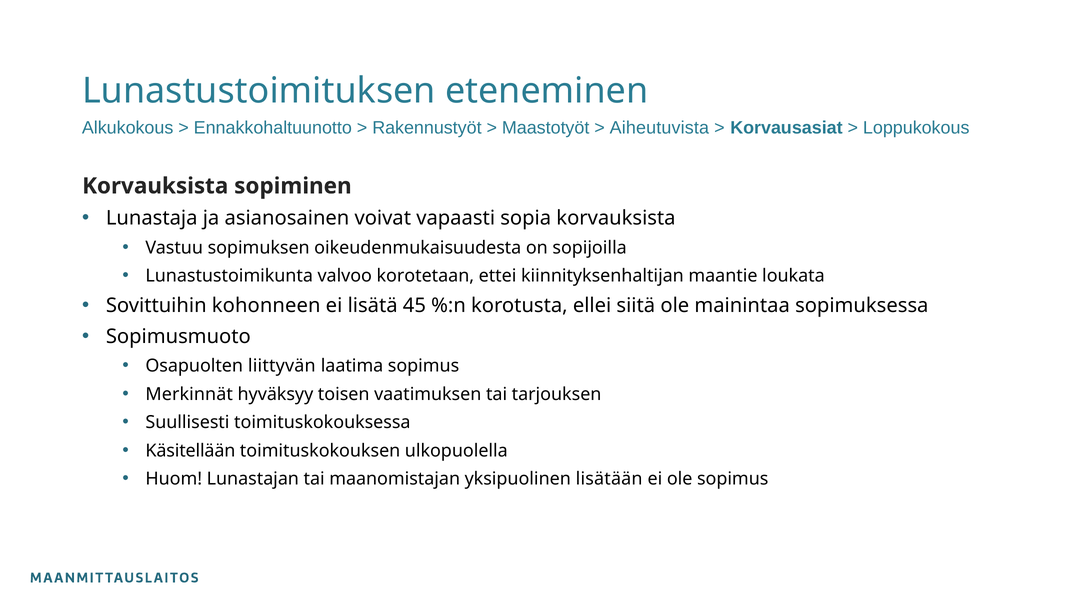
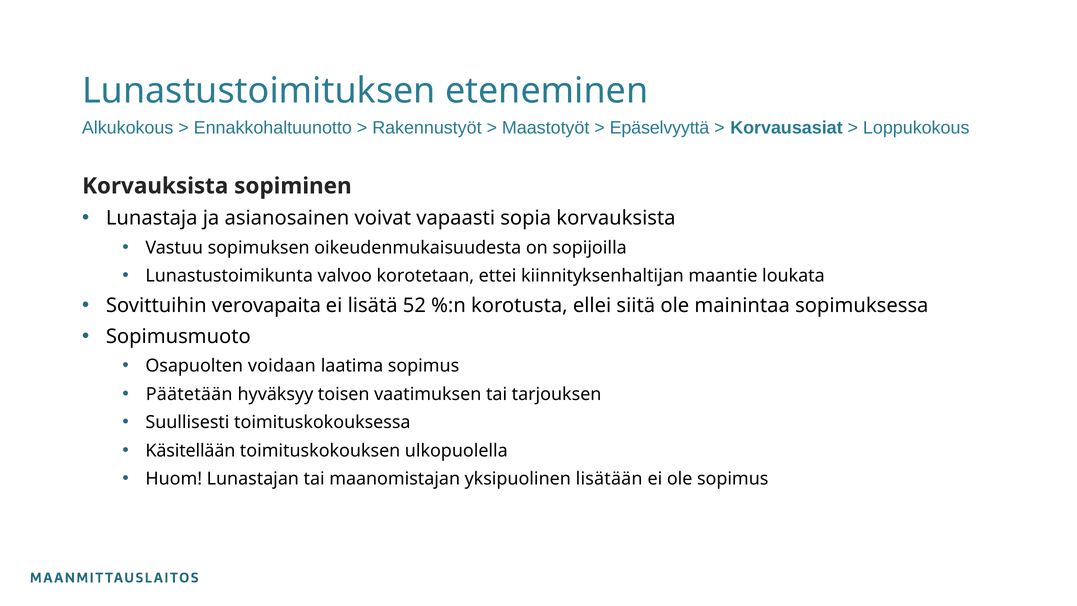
Aiheutuvista: Aiheutuvista -> Epäselvyyttä (660, 128)
kohonneen: kohonneen -> verovapaita (266, 306)
45: 45 -> 52 (414, 306)
liittyvän: liittyvän -> voidaan (282, 366)
Merkinnät: Merkinnät -> Päätetään (189, 394)
